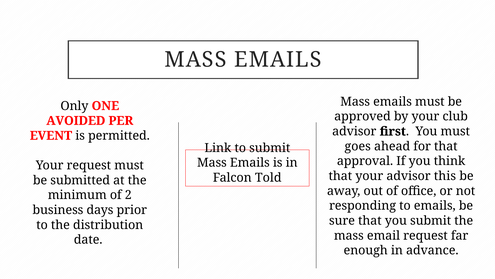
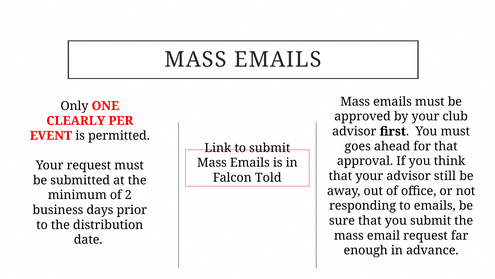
AVOIDED: AVOIDED -> CLEARLY (76, 121)
this: this -> still (445, 176)
